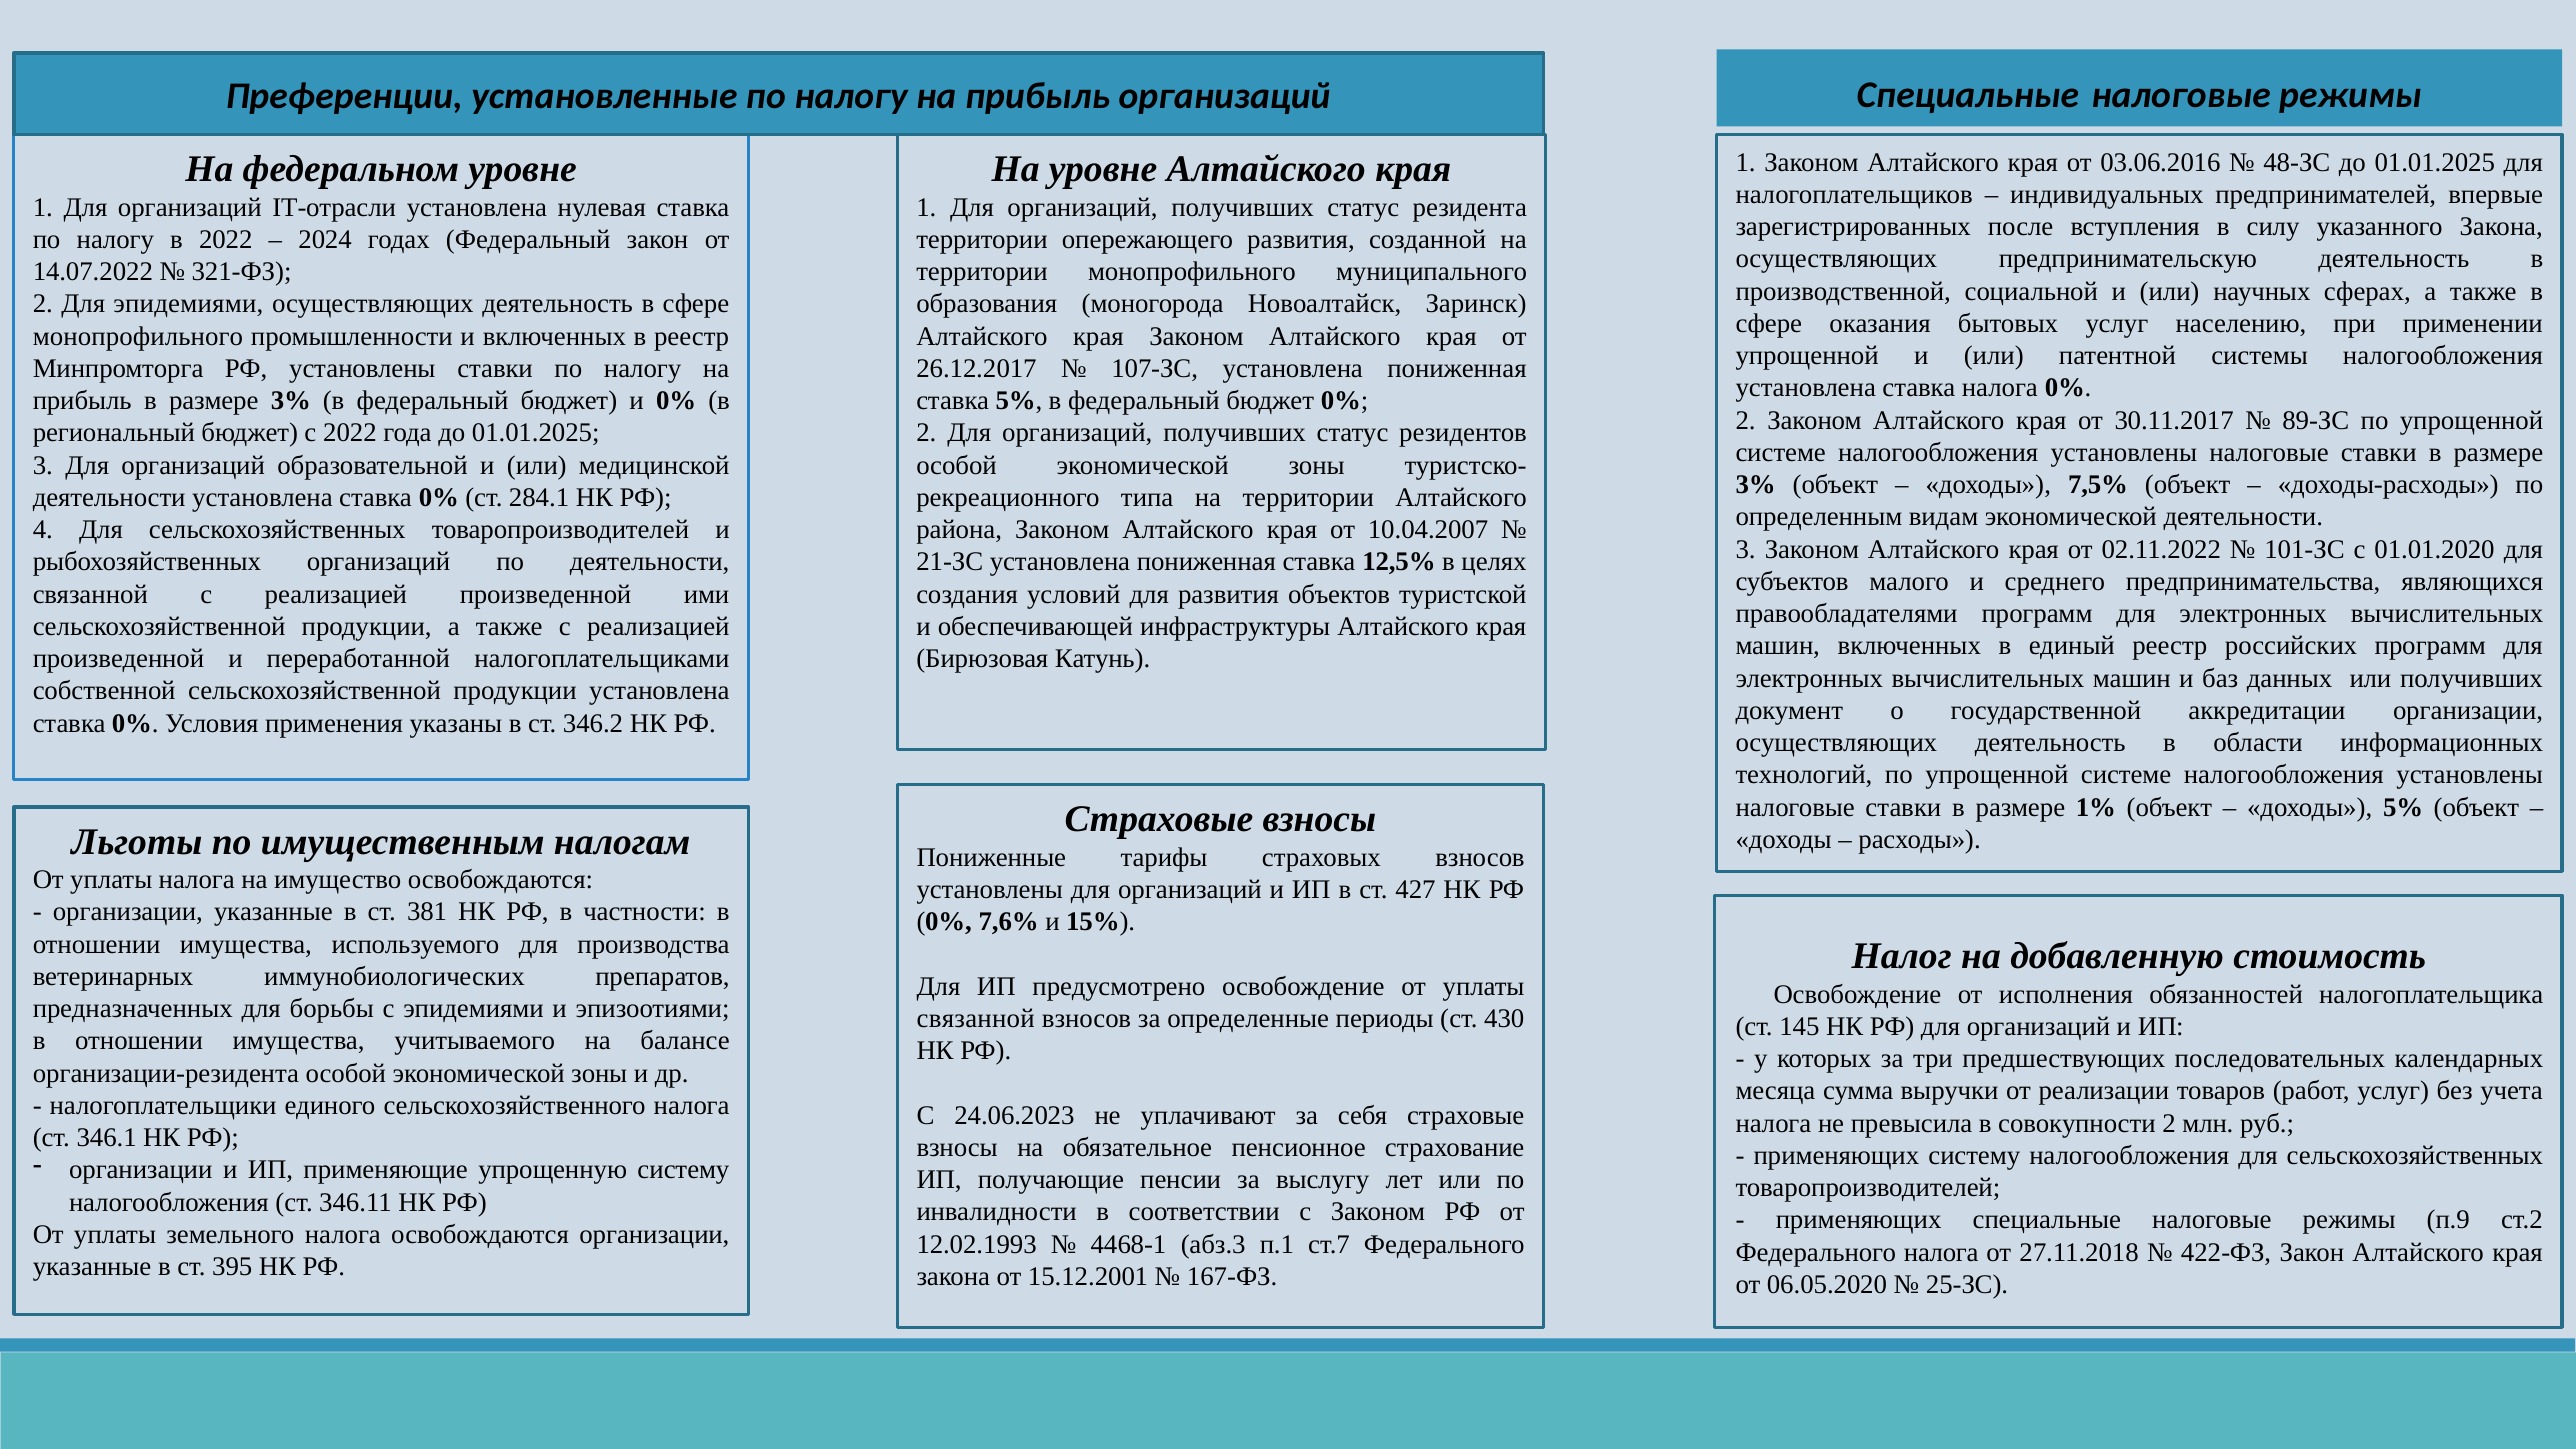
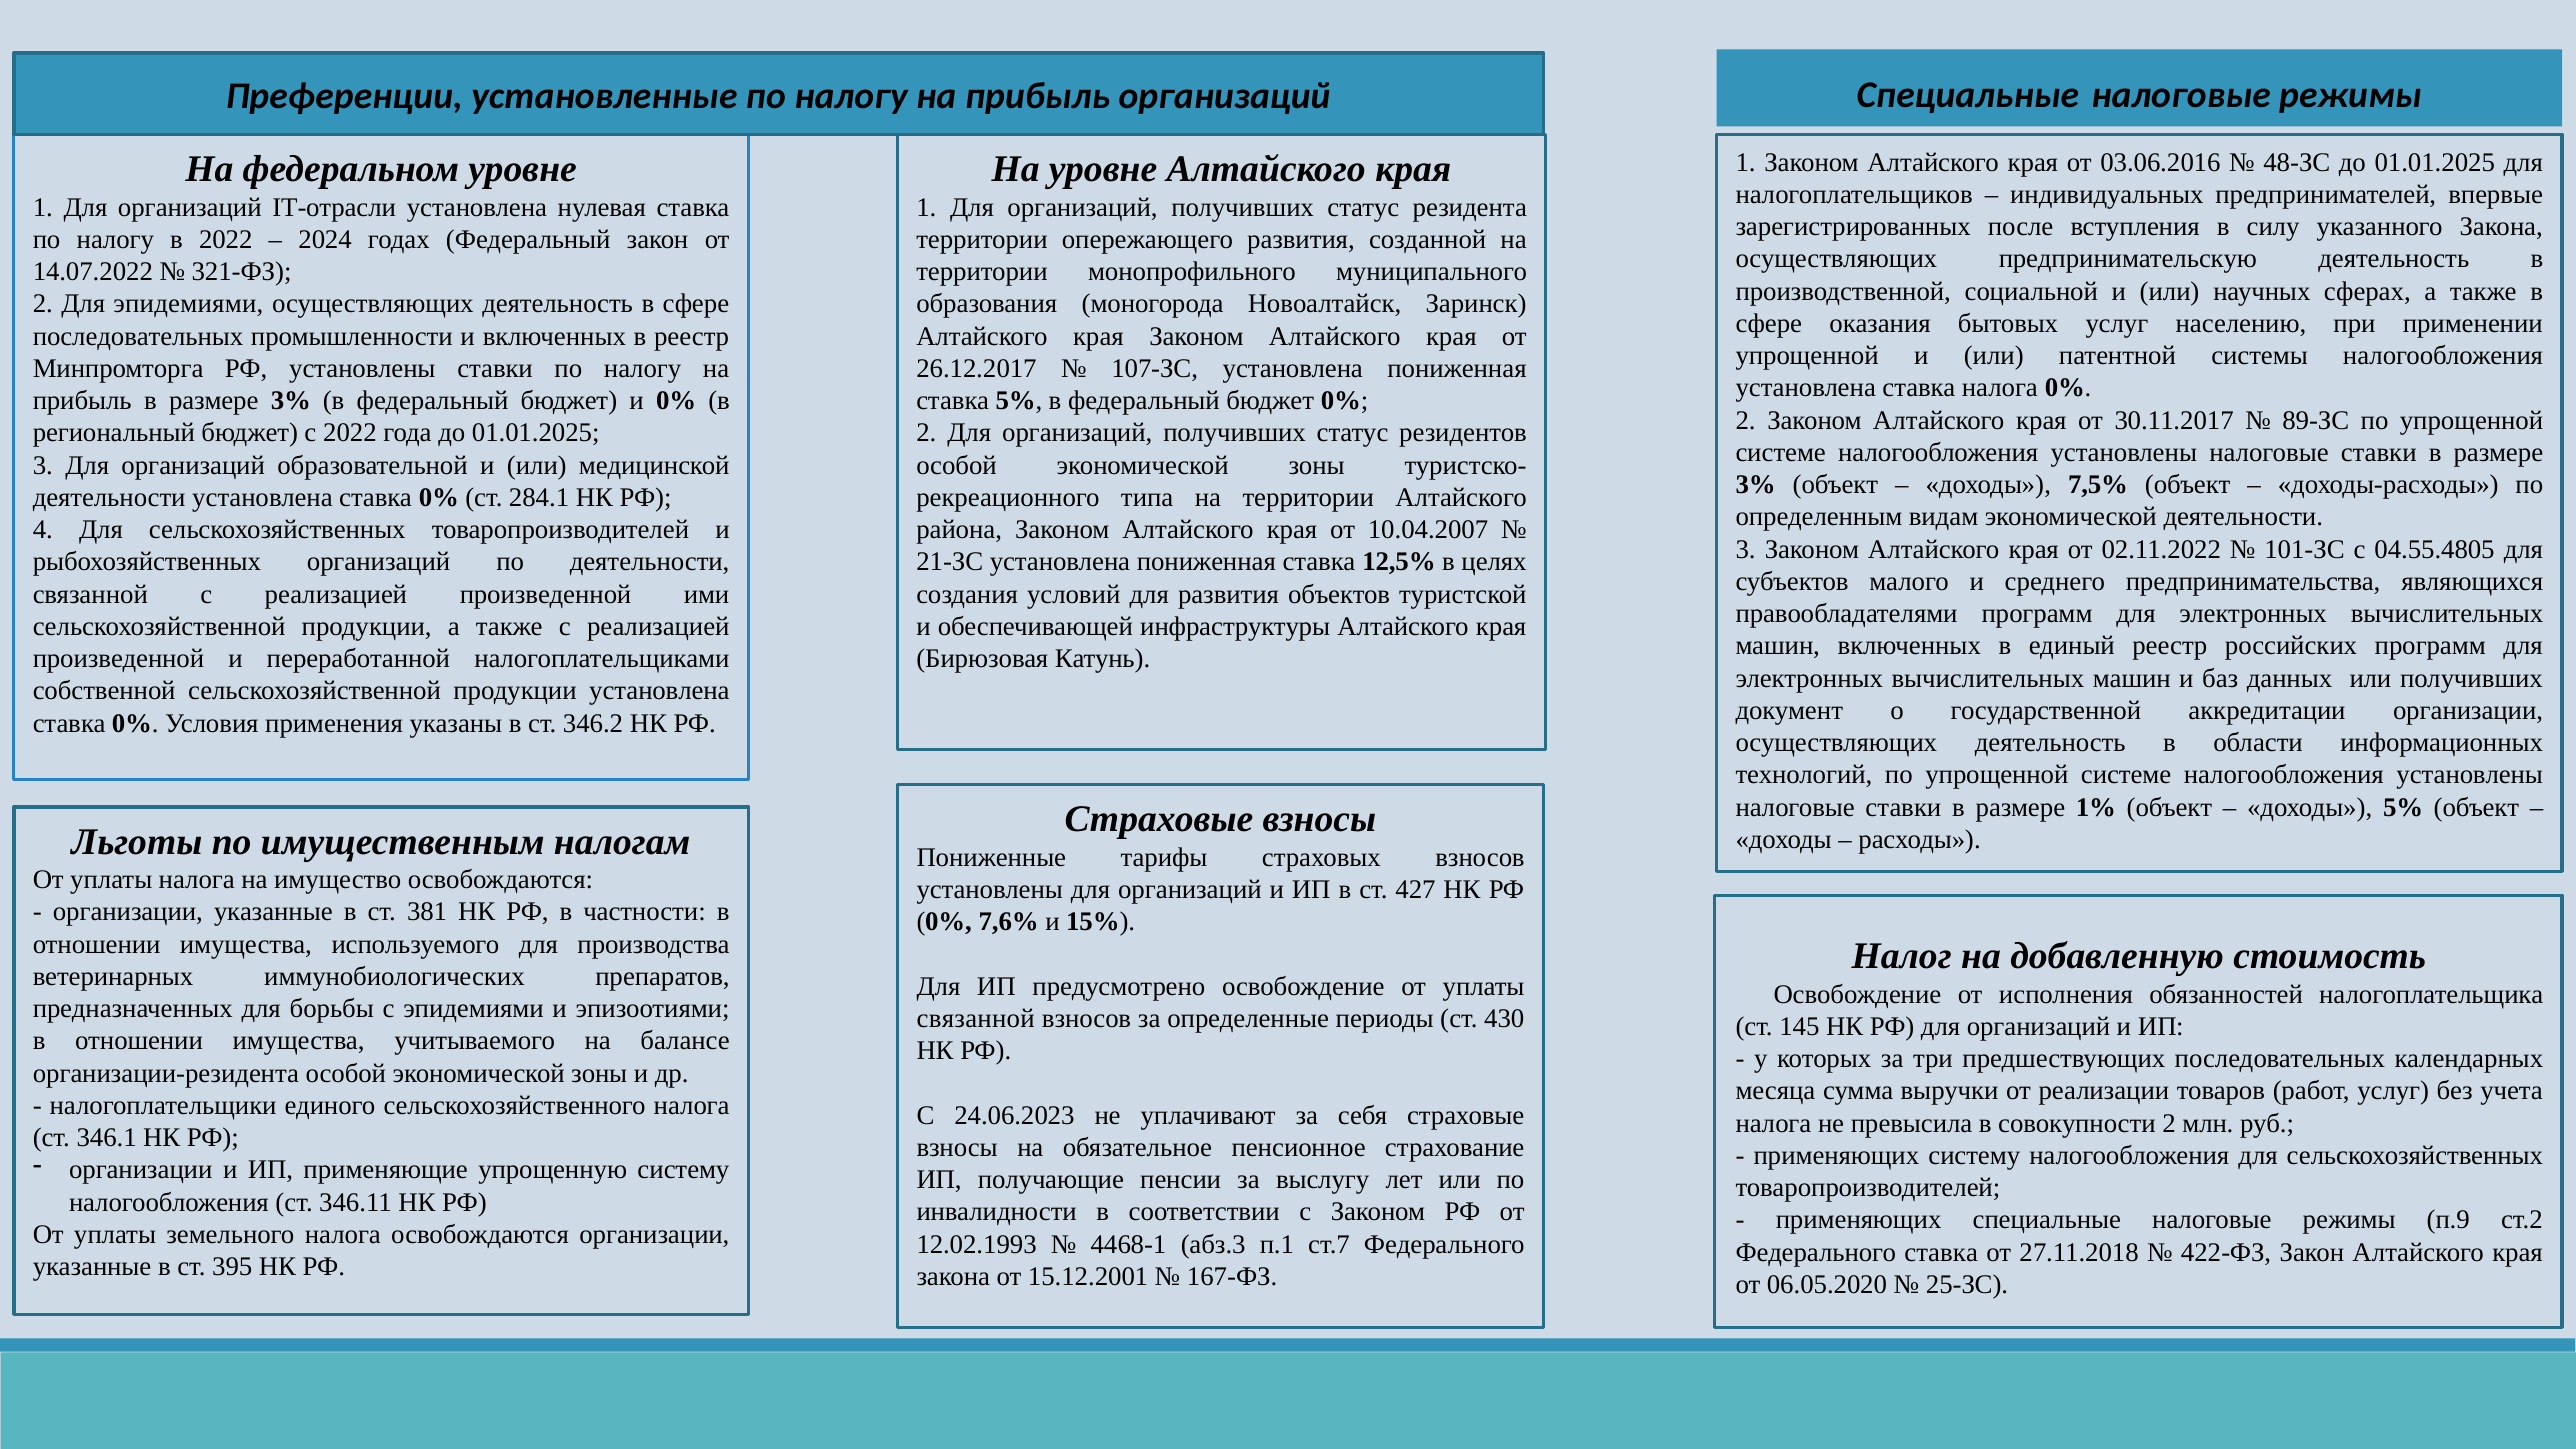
монопрофильного: монопрофильного -> последовательных (138, 336)
01.01.2020: 01.01.2020 -> 04.55.4805 (2435, 549)
Федерального налога: налога -> ставка (1941, 1252)
